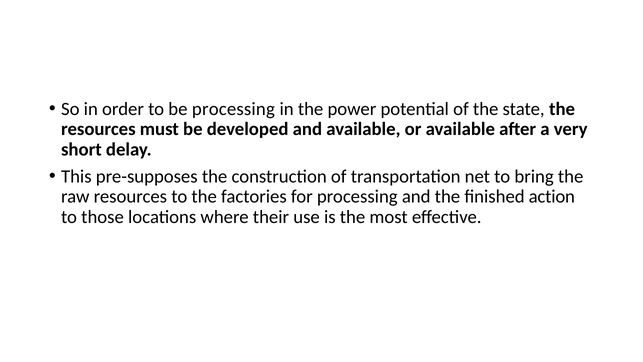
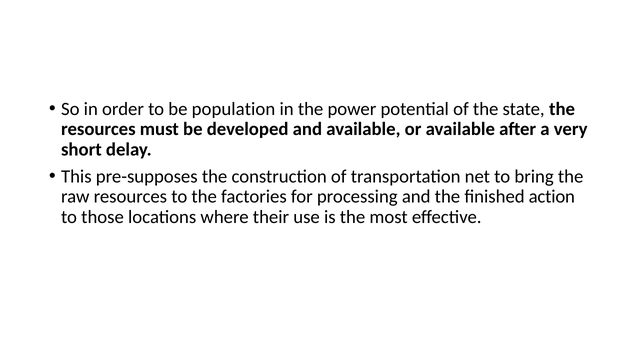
be processing: processing -> population (233, 109)
